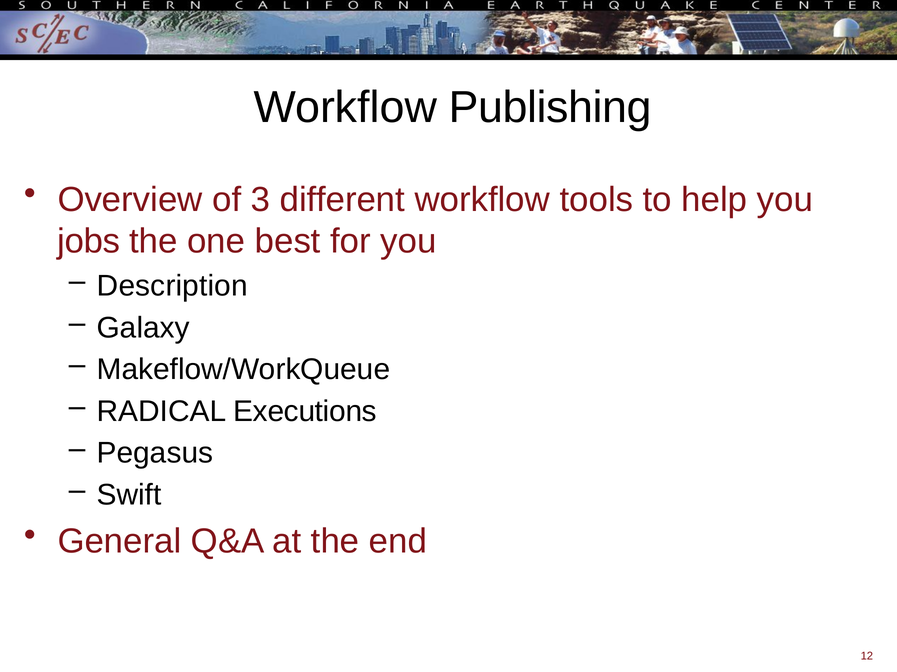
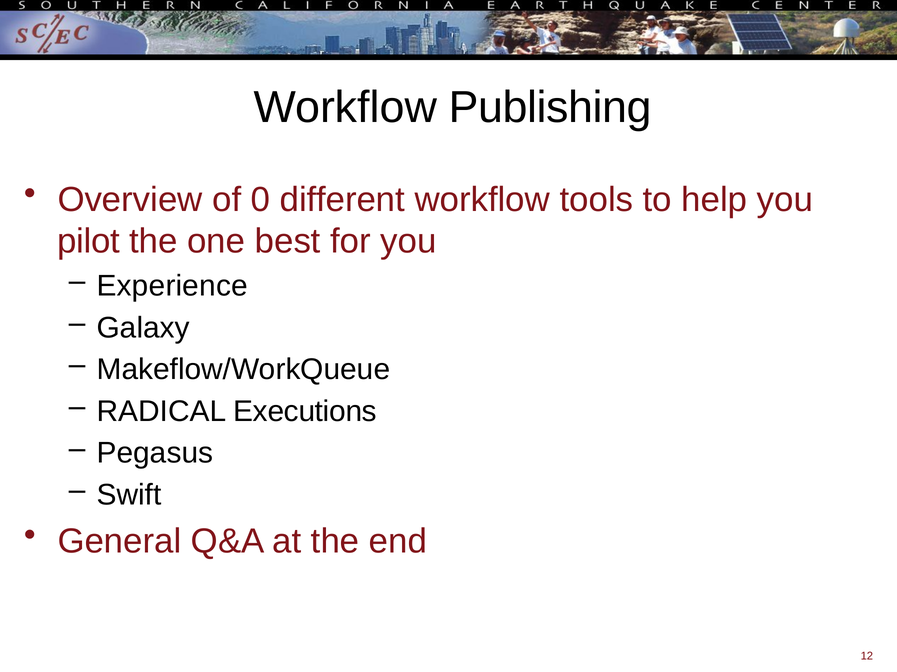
3: 3 -> 0 (261, 200)
jobs: jobs -> pilot (89, 242)
Description: Description -> Experience (172, 286)
